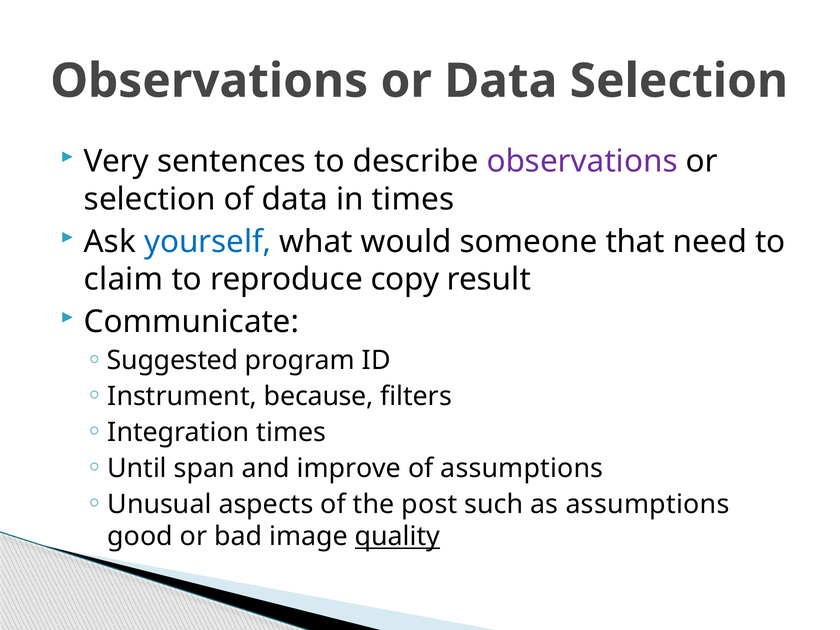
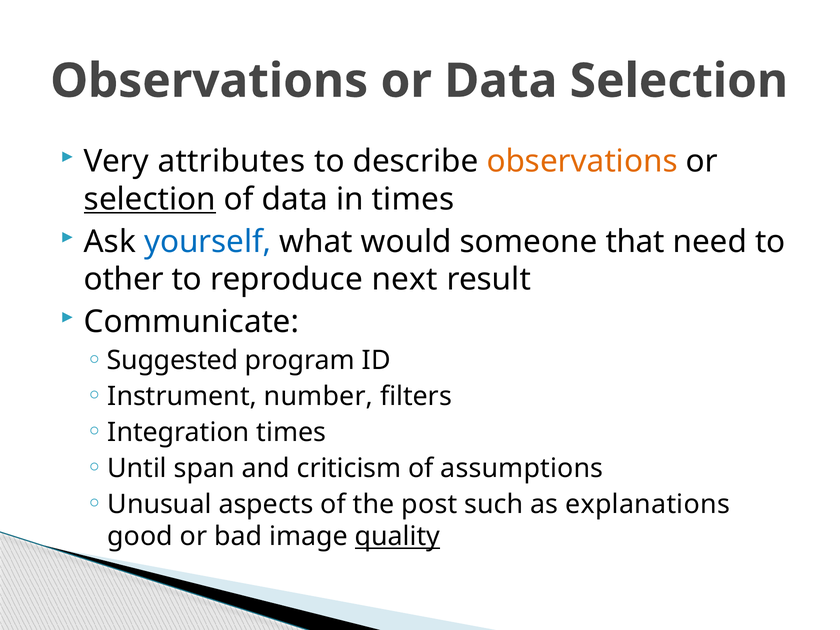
sentences: sentences -> attributes (231, 161)
observations colour: purple -> orange (582, 161)
selection underline: none -> present (150, 199)
claim: claim -> other (124, 280)
copy: copy -> next (405, 280)
because: because -> number (319, 396)
improve: improve -> criticism (349, 468)
as assumptions: assumptions -> explanations (648, 504)
